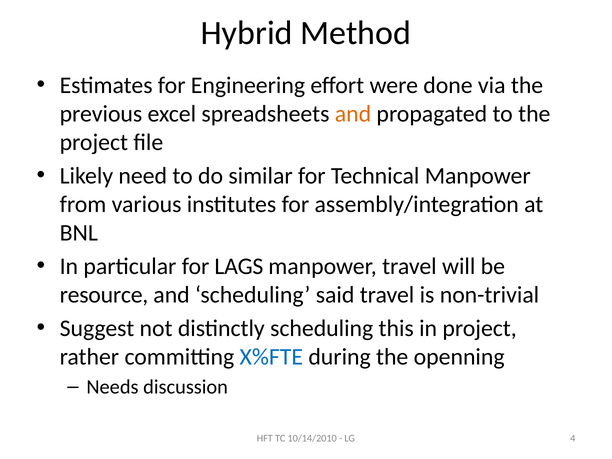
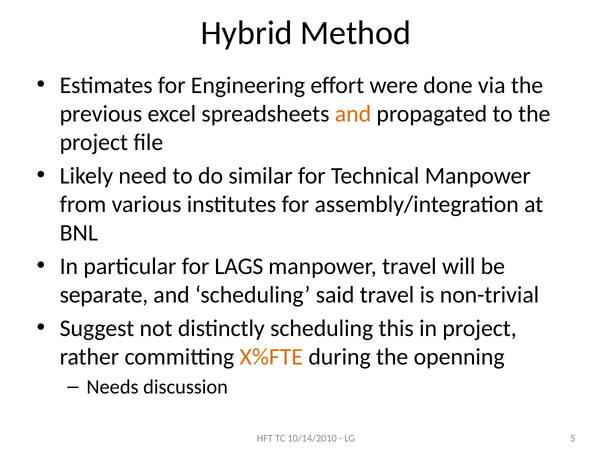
resource: resource -> separate (104, 295)
X%FTE colour: blue -> orange (271, 357)
4: 4 -> 5 (573, 438)
